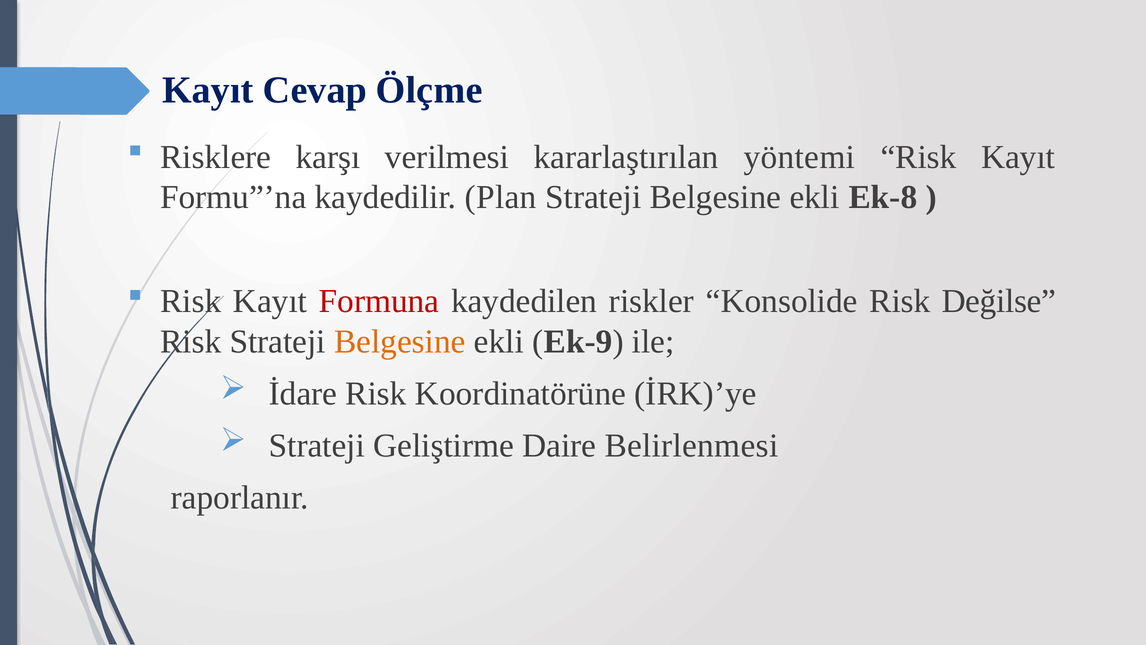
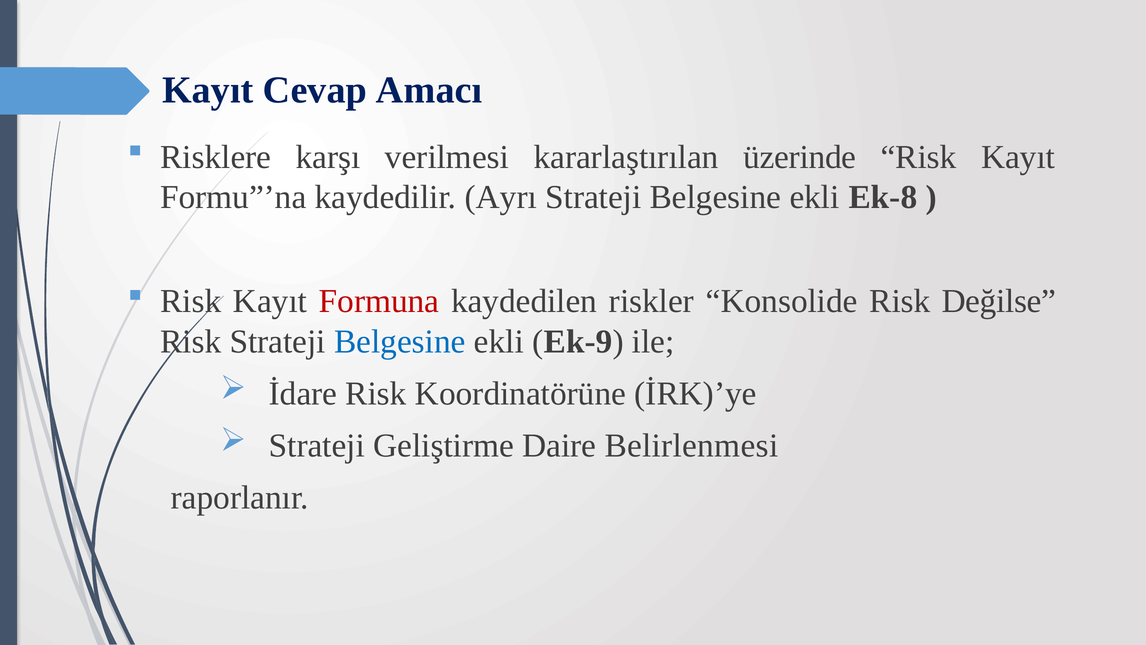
Ölçme: Ölçme -> Amacı (429, 90)
yöntemi: yöntemi -> üzerinde (800, 157)
Plan: Plan -> Ayrı (501, 197)
Belgesine colour: orange -> blue (400, 341)
